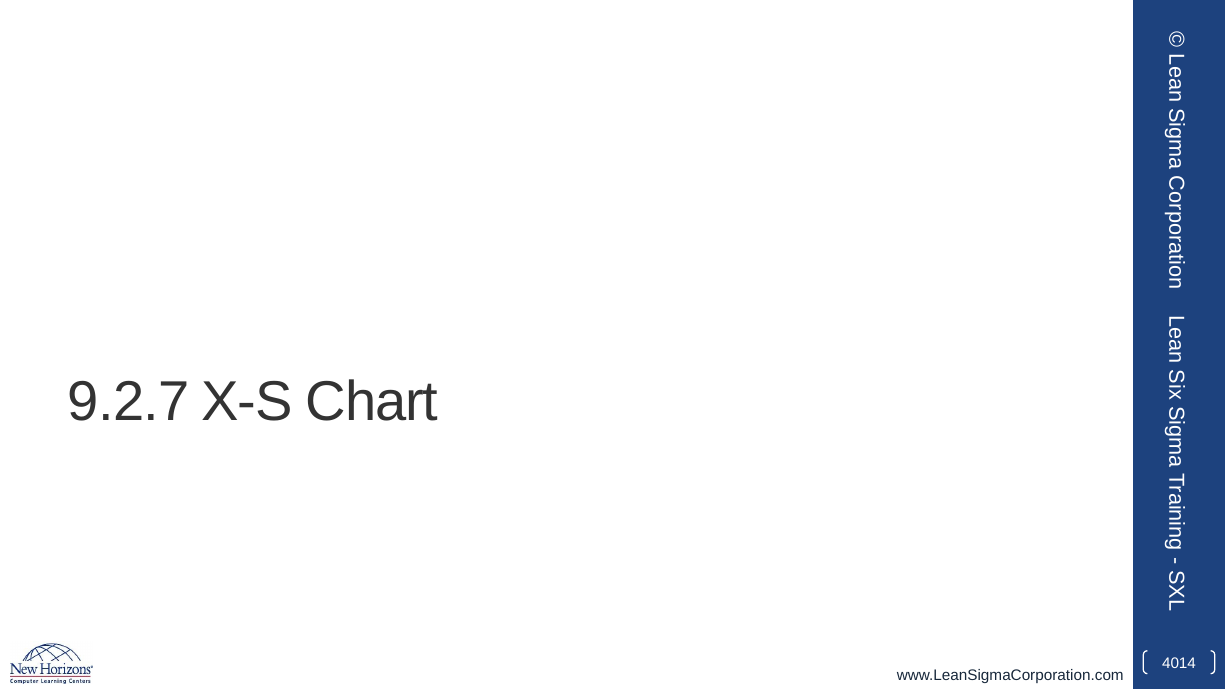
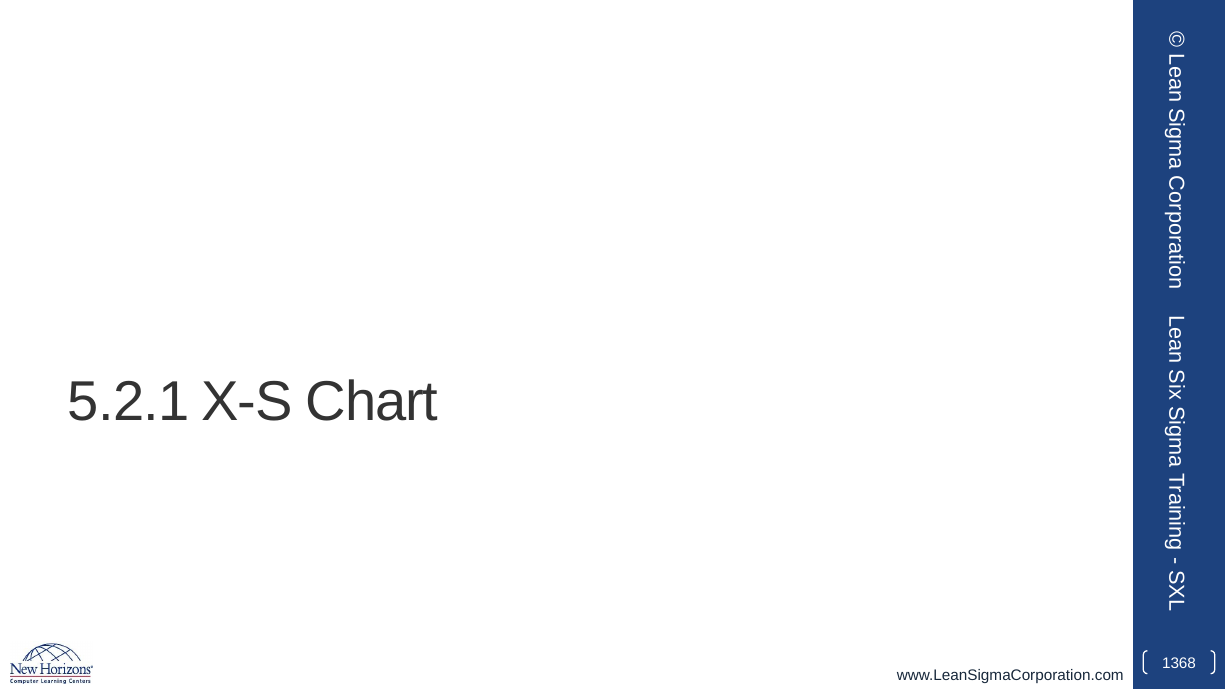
9.2.7: 9.2.7 -> 5.2.1 (129, 402)
4014: 4014 -> 1368 (1179, 663)
